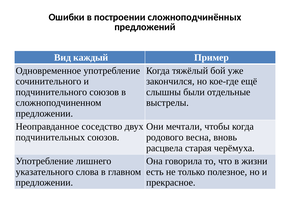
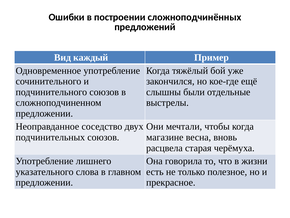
родового: родового -> магазине (165, 137)
